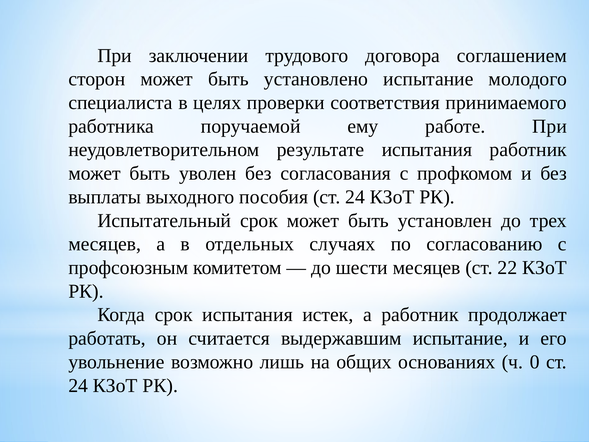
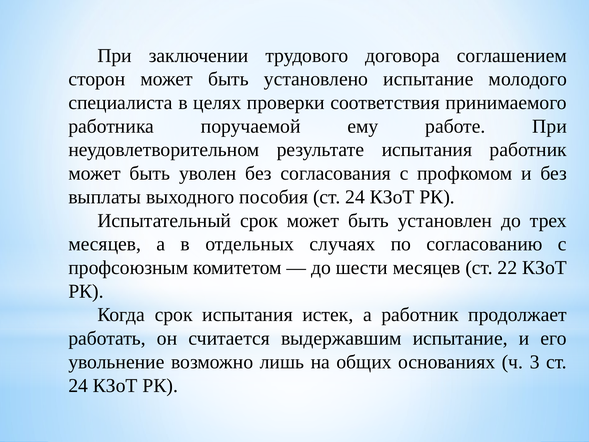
0: 0 -> 3 (535, 362)
